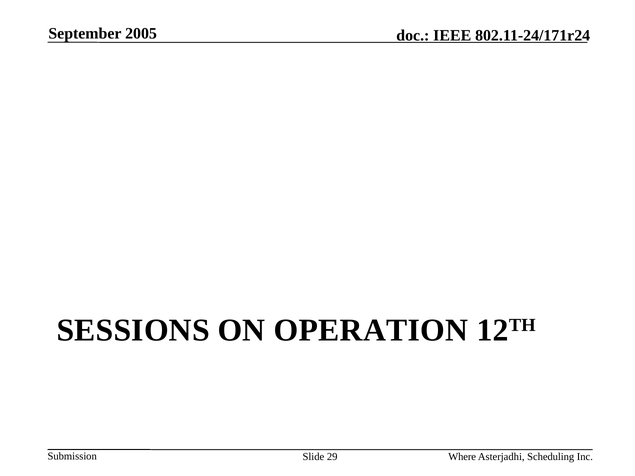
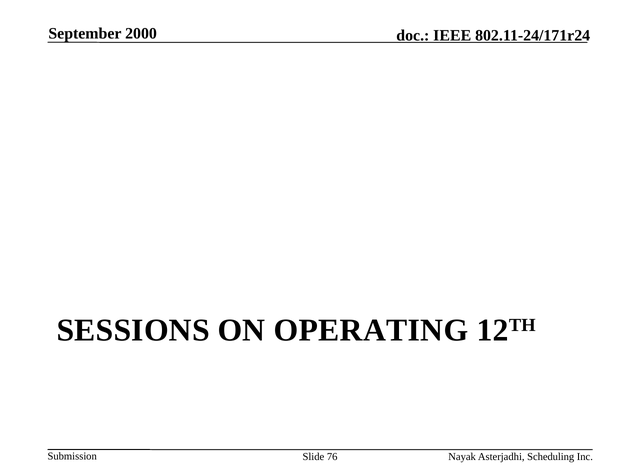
2005: 2005 -> 2000 (141, 34)
OPERATION: OPERATION -> OPERATING (371, 330)
29: 29 -> 76 (332, 457)
Where: Where -> Nayak (462, 457)
